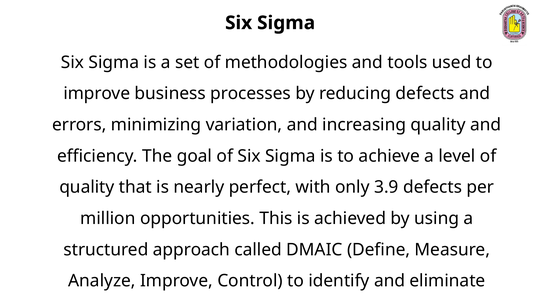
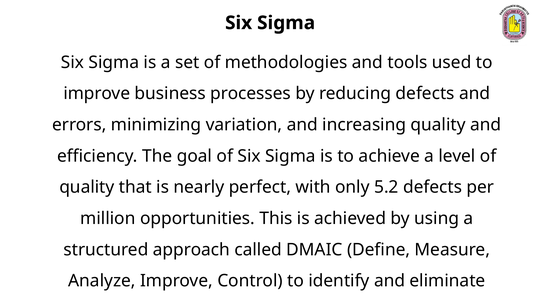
3.9: 3.9 -> 5.2 (386, 187)
